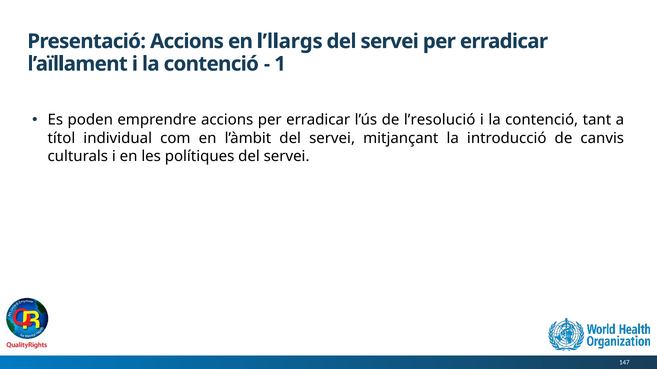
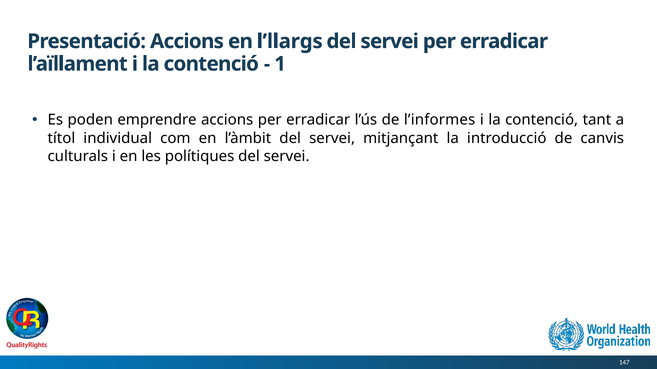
l’resolució: l’resolució -> l’informes (440, 120)
